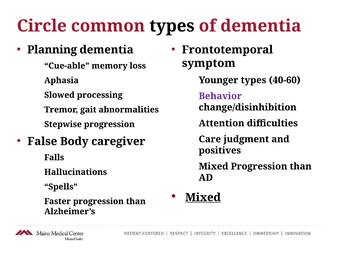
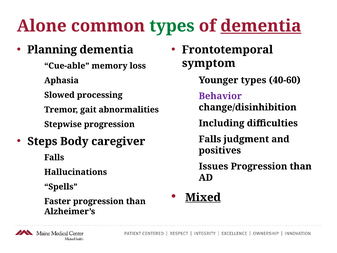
Circle: Circle -> Alone (42, 26)
types colour: black -> green (172, 26)
dementia underline: none -> present (261, 26)
Attention: Attention -> Including (222, 123)
False: False -> Steps (42, 141)
Care: Care -> Falls (210, 139)
Mixed: Mixed -> Issues (213, 166)
